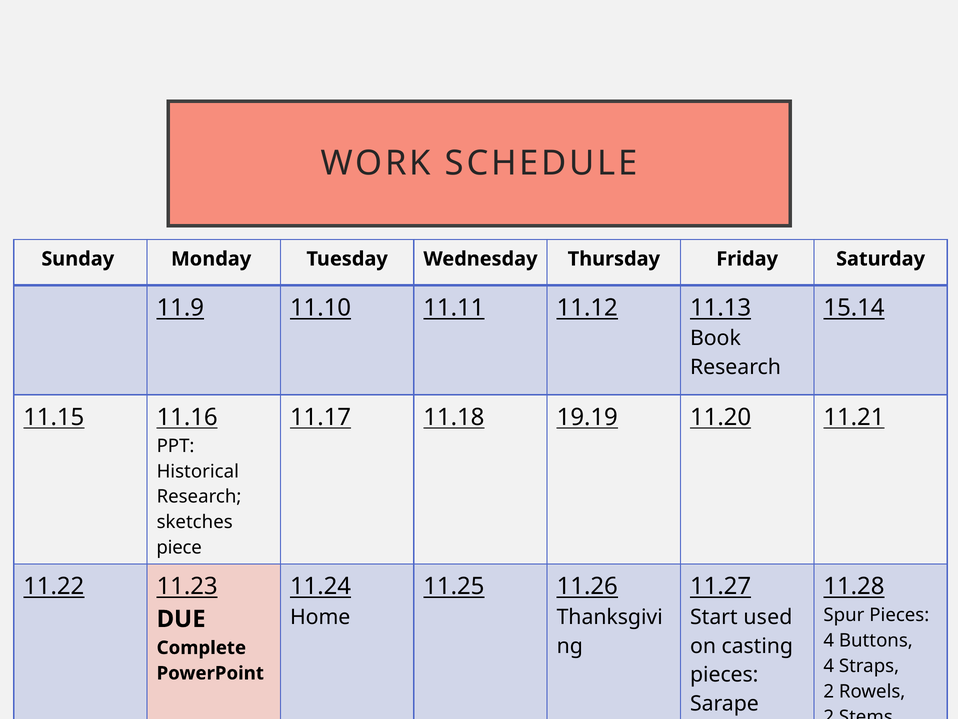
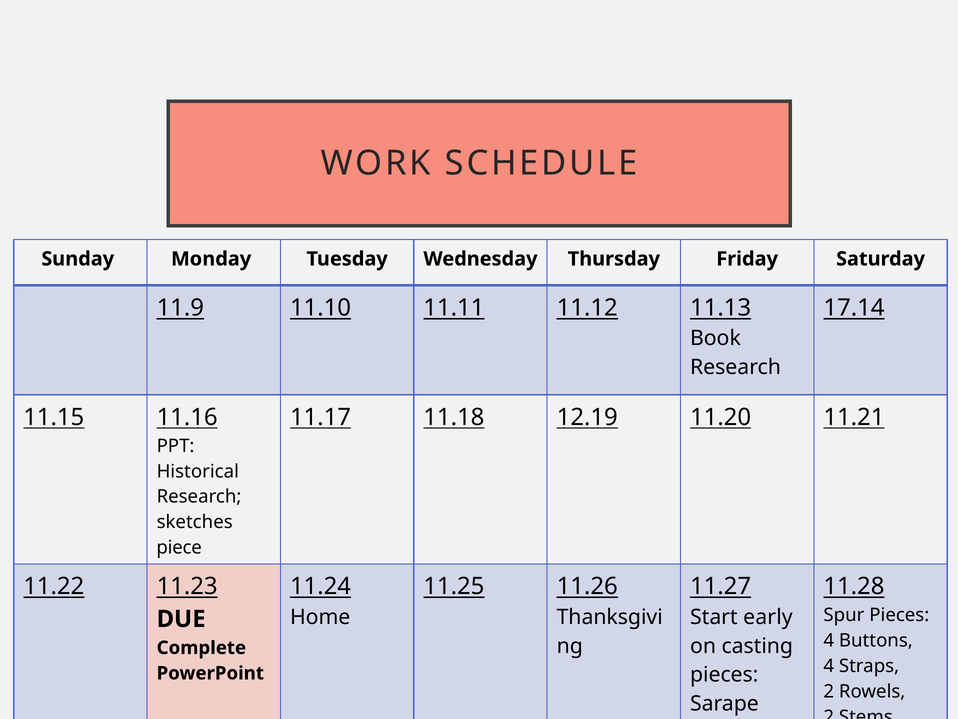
15.14: 15.14 -> 17.14 (854, 308)
19.19: 19.19 -> 12.19 (587, 417)
used: used -> early (768, 617)
